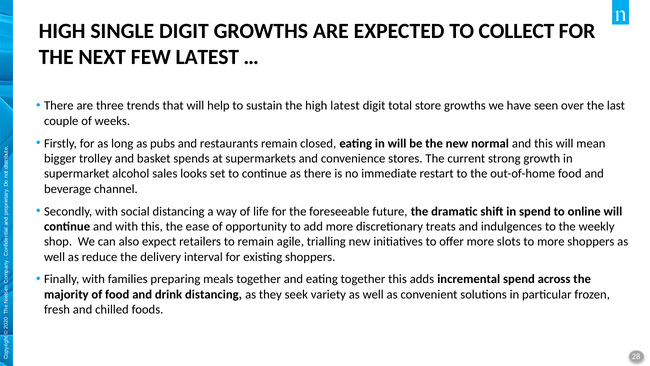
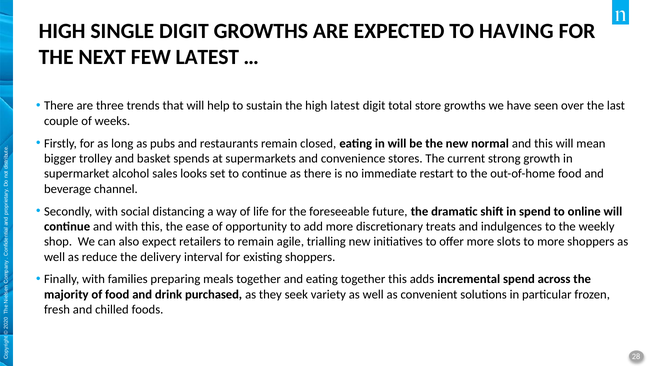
COLLECT: COLLECT -> HAVING (516, 31)
drink distancing: distancing -> purchased (214, 294)
